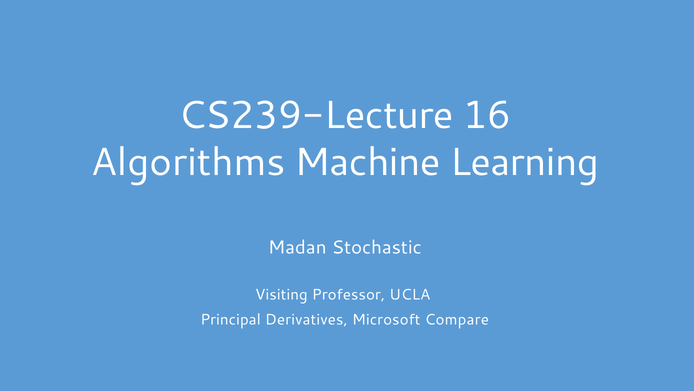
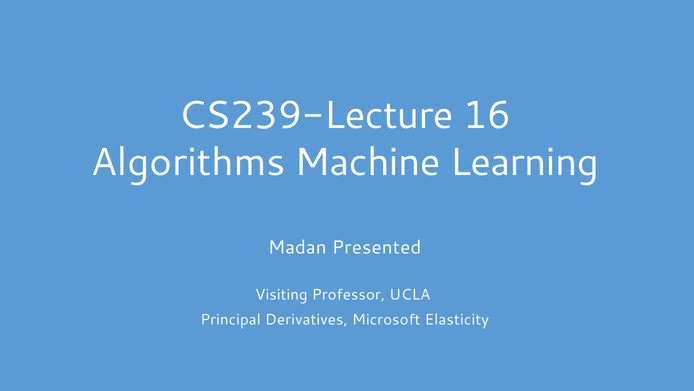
Stochastic: Stochastic -> Presented (377, 247)
Compare: Compare -> Elasticity (457, 319)
